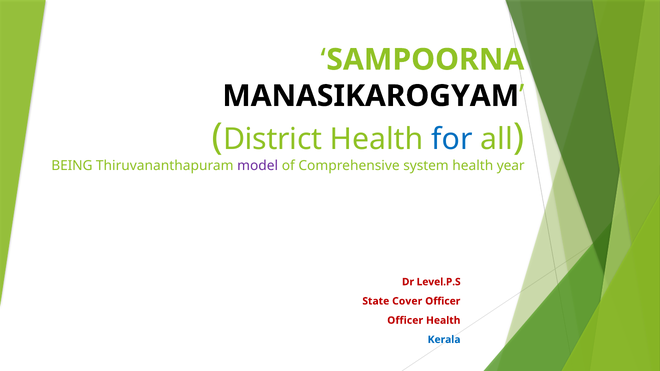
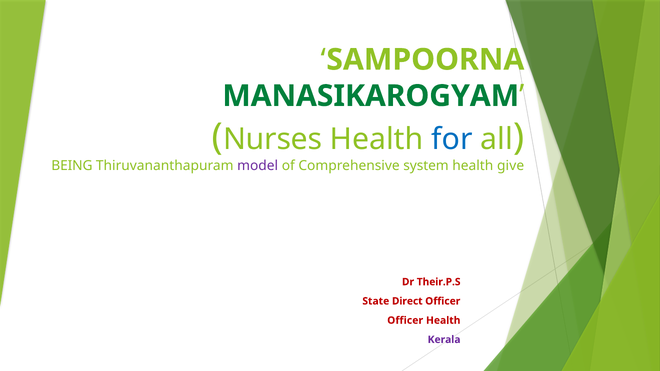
MANASIKAROGYAM colour: black -> green (371, 96)
District: District -> Nurses (273, 139)
year: year -> give (511, 166)
Level.P.S: Level.P.S -> Their.P.S (439, 282)
Cover: Cover -> Direct (407, 301)
Kerala colour: blue -> purple (444, 340)
